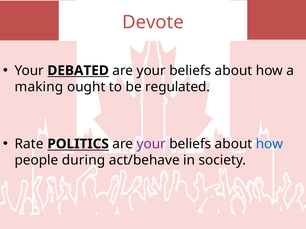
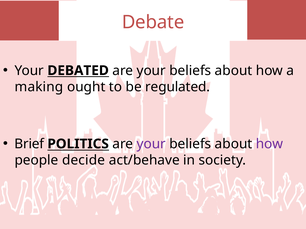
Devote: Devote -> Debate (153, 22)
Rate: Rate -> Brief (29, 144)
how colour: blue -> purple (269, 144)
during: during -> decide (84, 161)
